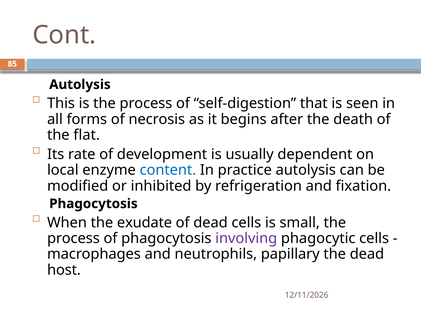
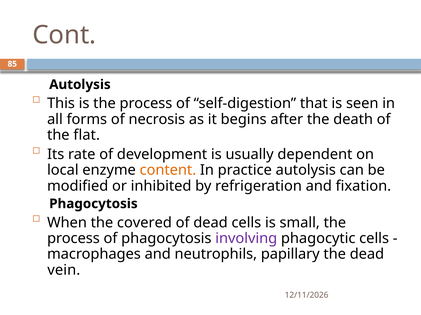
content colour: blue -> orange (168, 171)
exudate: exudate -> covered (144, 223)
host: host -> vein (64, 271)
